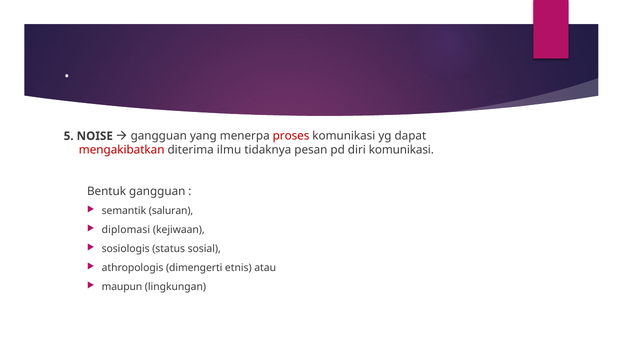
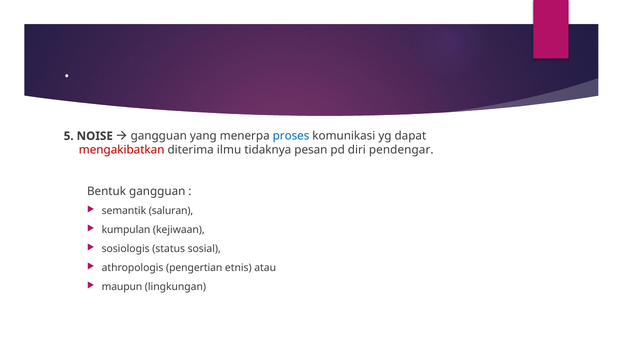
proses colour: red -> blue (291, 136)
diri komunikasi: komunikasi -> pendengar (401, 150)
diplomasi: diplomasi -> kumpulan (126, 229)
dimengerti: dimengerti -> pengertian (194, 267)
